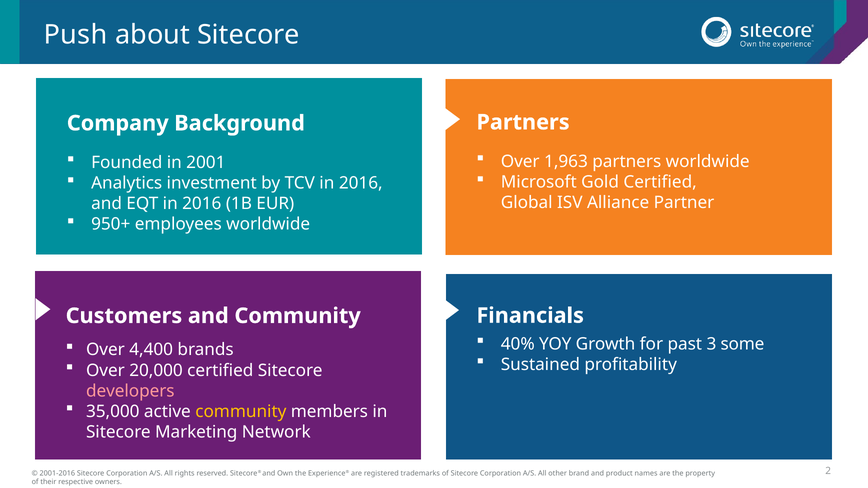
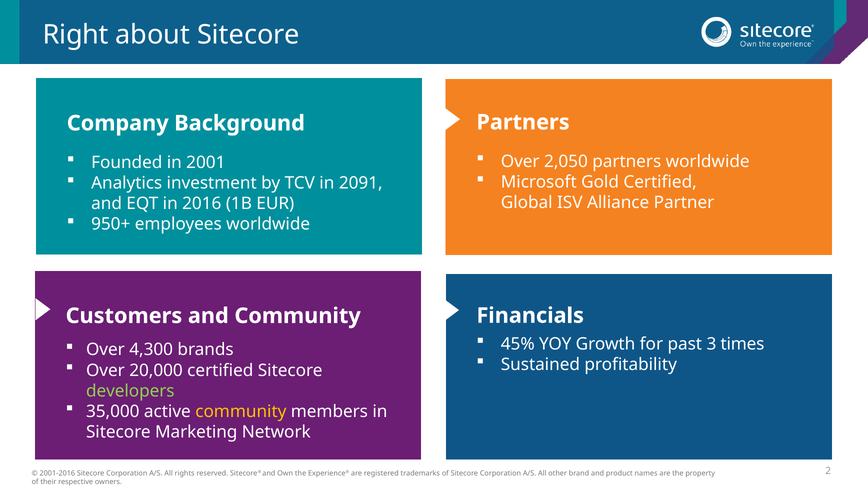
Push: Push -> Right (76, 35)
1,963: 1,963 -> 2,050 (566, 162)
TCV in 2016: 2016 -> 2091 (361, 183)
40%: 40% -> 45% (518, 344)
some: some -> times (742, 344)
4,400: 4,400 -> 4,300 (151, 350)
developers colour: pink -> light green (130, 391)
